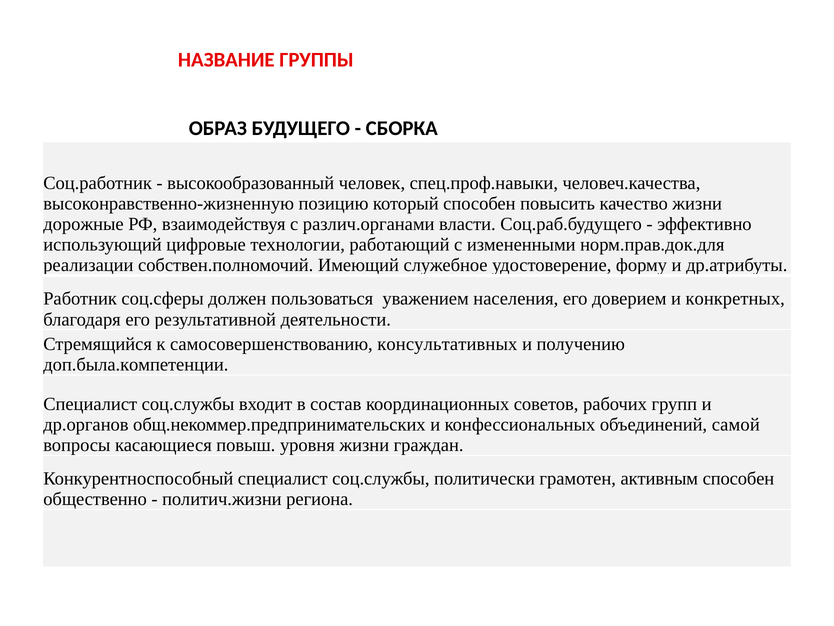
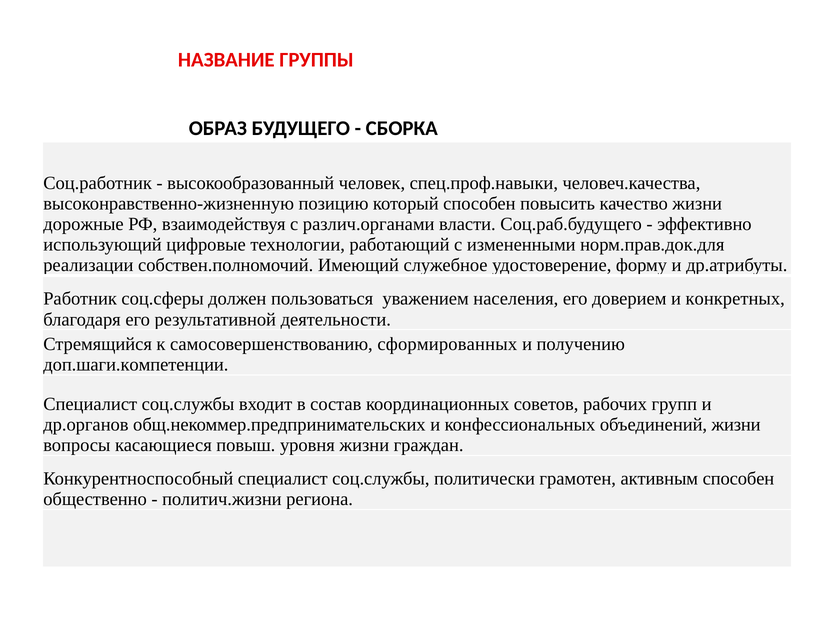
консультативных: консультативных -> сформированных (447, 344)
доп.была.компетенции: доп.была.компетенции -> доп.шаги.компетенции (136, 364)
объединений самой: самой -> жизни (736, 424)
